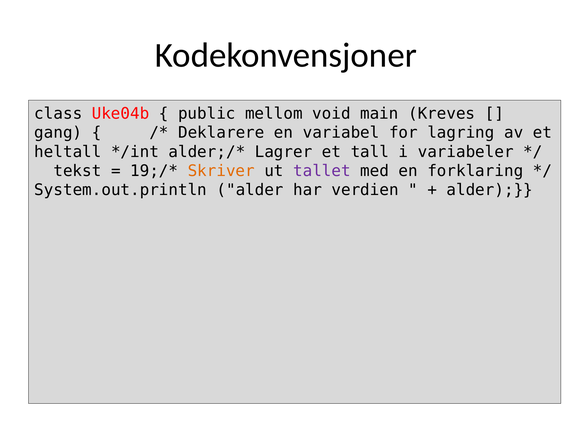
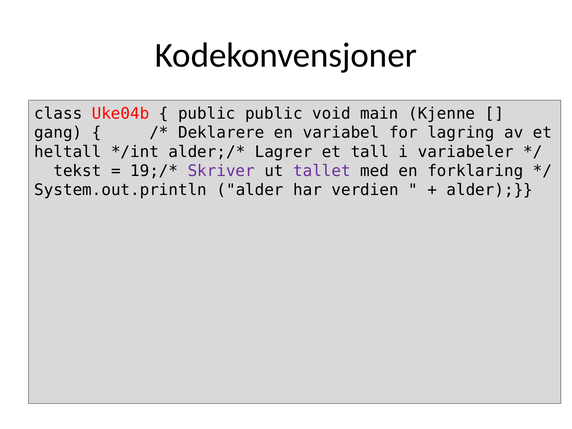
public mellom: mellom -> public (274, 114)
Kreves: Kreves -> Kjenne (442, 114)
Skriver colour: orange -> purple (221, 171)
